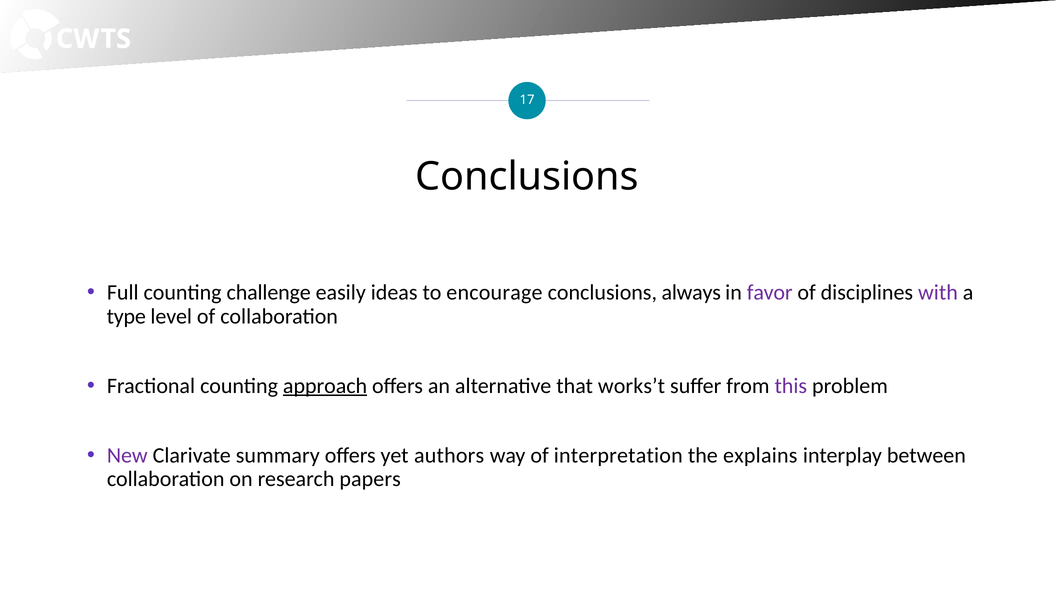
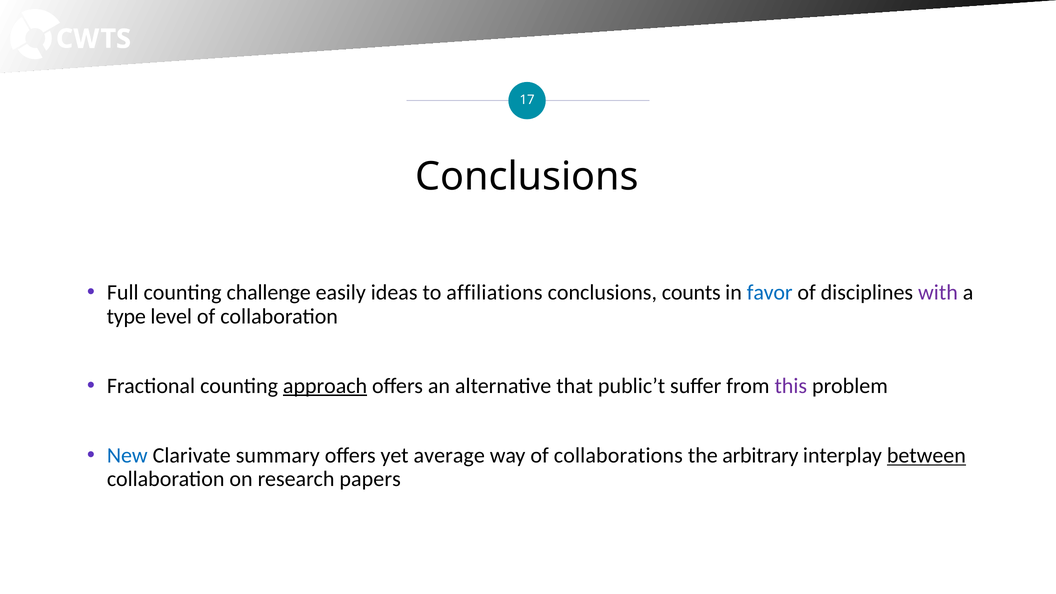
encourage: encourage -> affiliations (494, 293)
always: always -> counts (691, 293)
favor colour: purple -> blue (770, 293)
works’t: works’t -> public’t (632, 386)
New colour: purple -> blue (127, 455)
authors: authors -> average (449, 455)
interpretation: interpretation -> collaborations (618, 455)
explains: explains -> arbitrary (760, 455)
between underline: none -> present (926, 455)
